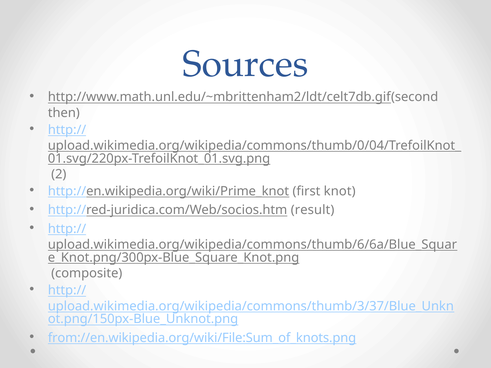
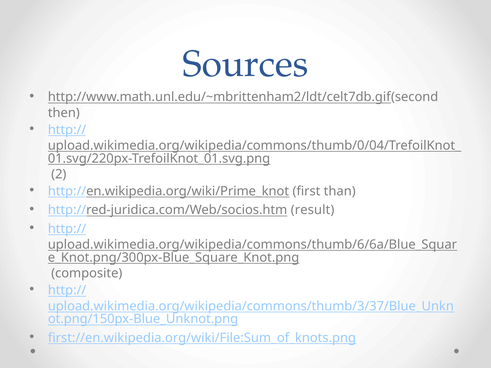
knot: knot -> than (340, 191)
from://en.wikipedia.org/wiki/File:Sum_of_knots.png: from://en.wikipedia.org/wiki/File:Sum_of_knots.png -> first://en.wikipedia.org/wiki/File:Sum_of_knots.png (202, 338)
